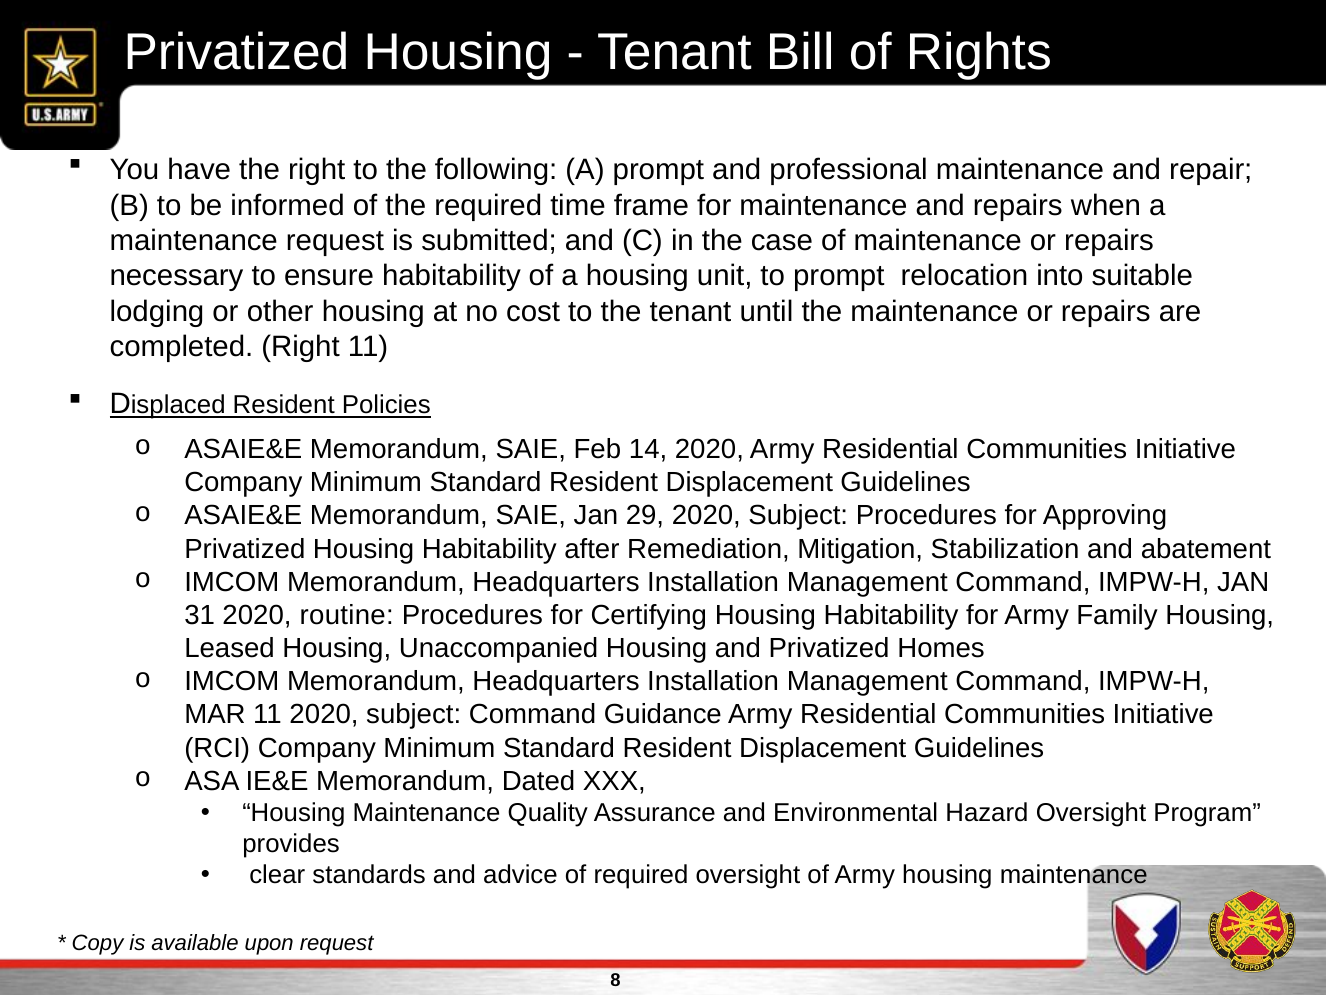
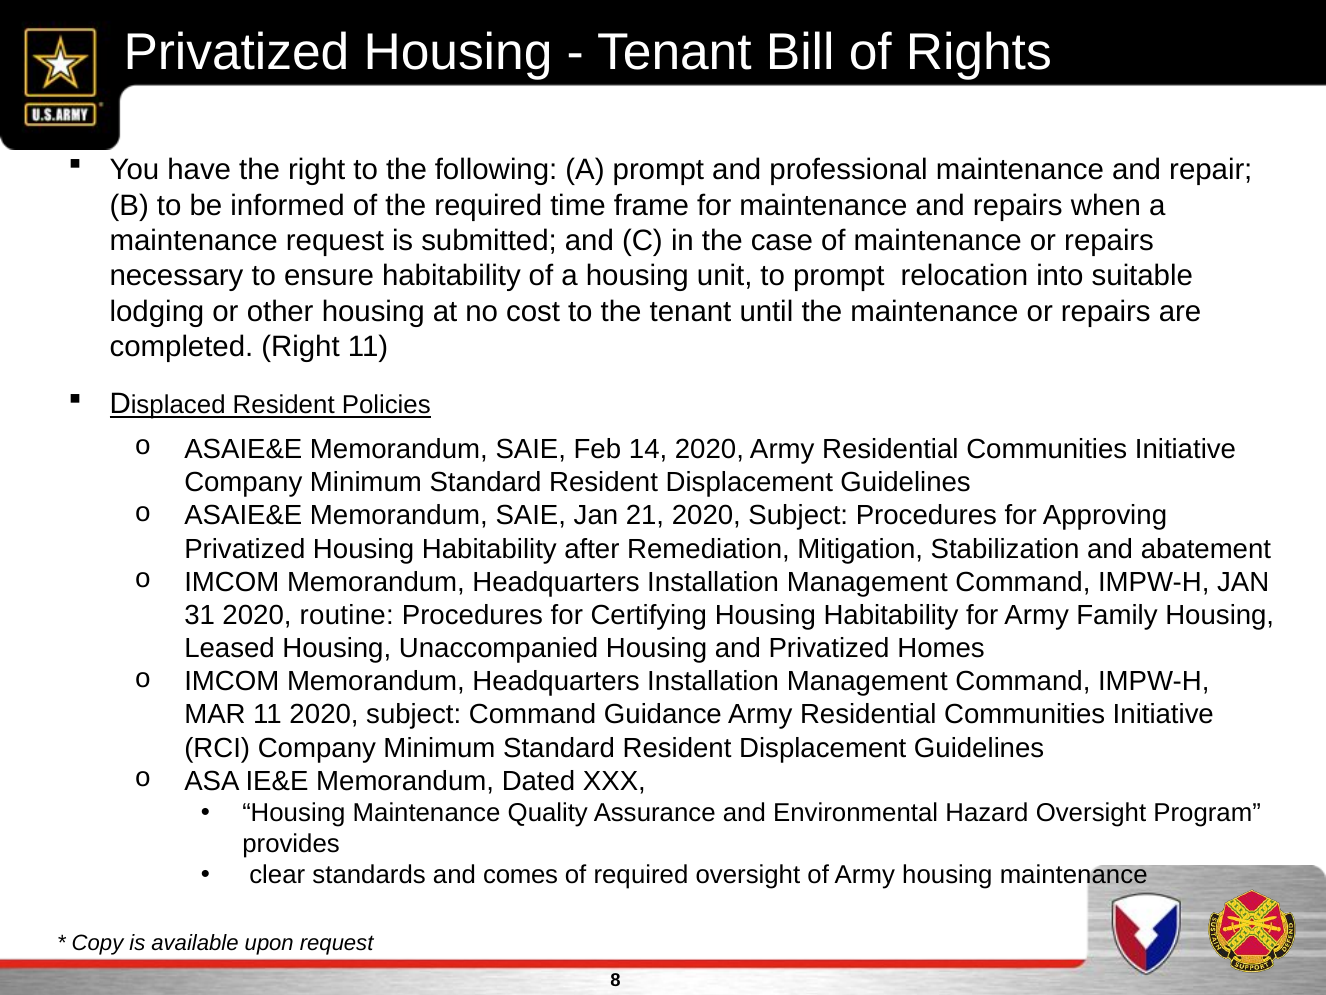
29: 29 -> 21 (645, 516)
advice: advice -> comes (521, 875)
